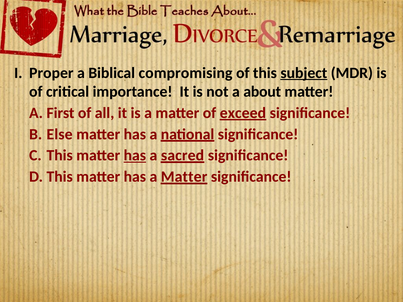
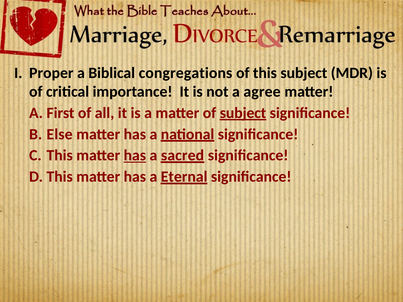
compromising: compromising -> congregations (185, 73)
subject underline: present -> none (304, 73)
about: about -> agree (262, 92)
of exceed: exceed -> subject (243, 113)
has a Matter: Matter -> Eternal (184, 177)
